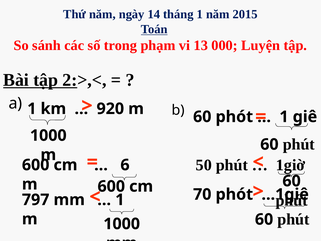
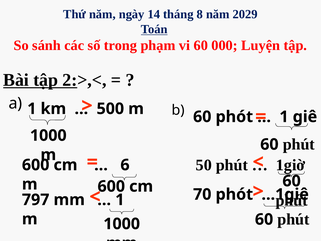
tháng 1: 1 -> 8 (200, 14)
2015: 2015 -> 2029 (245, 14)
vi 13: 13 -> 60 (201, 45)
920: 920 -> 500 (110, 109)
